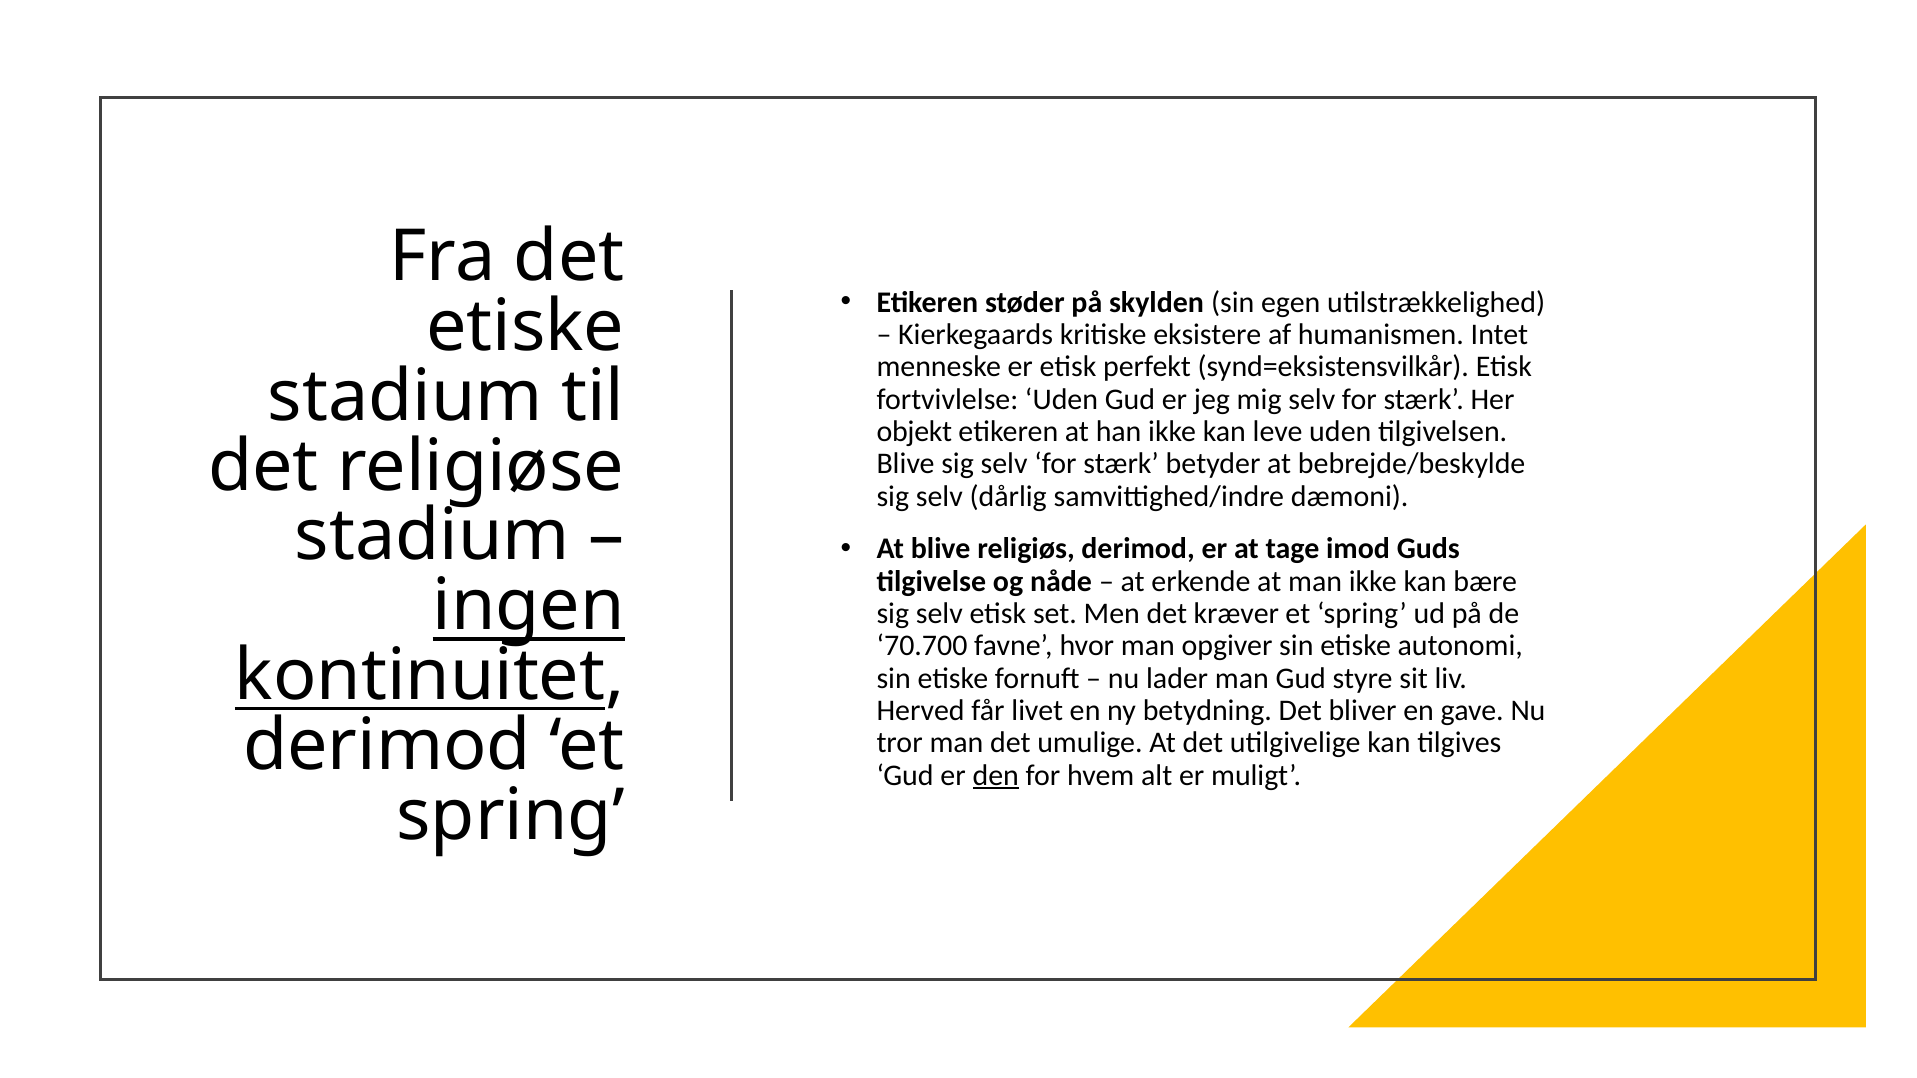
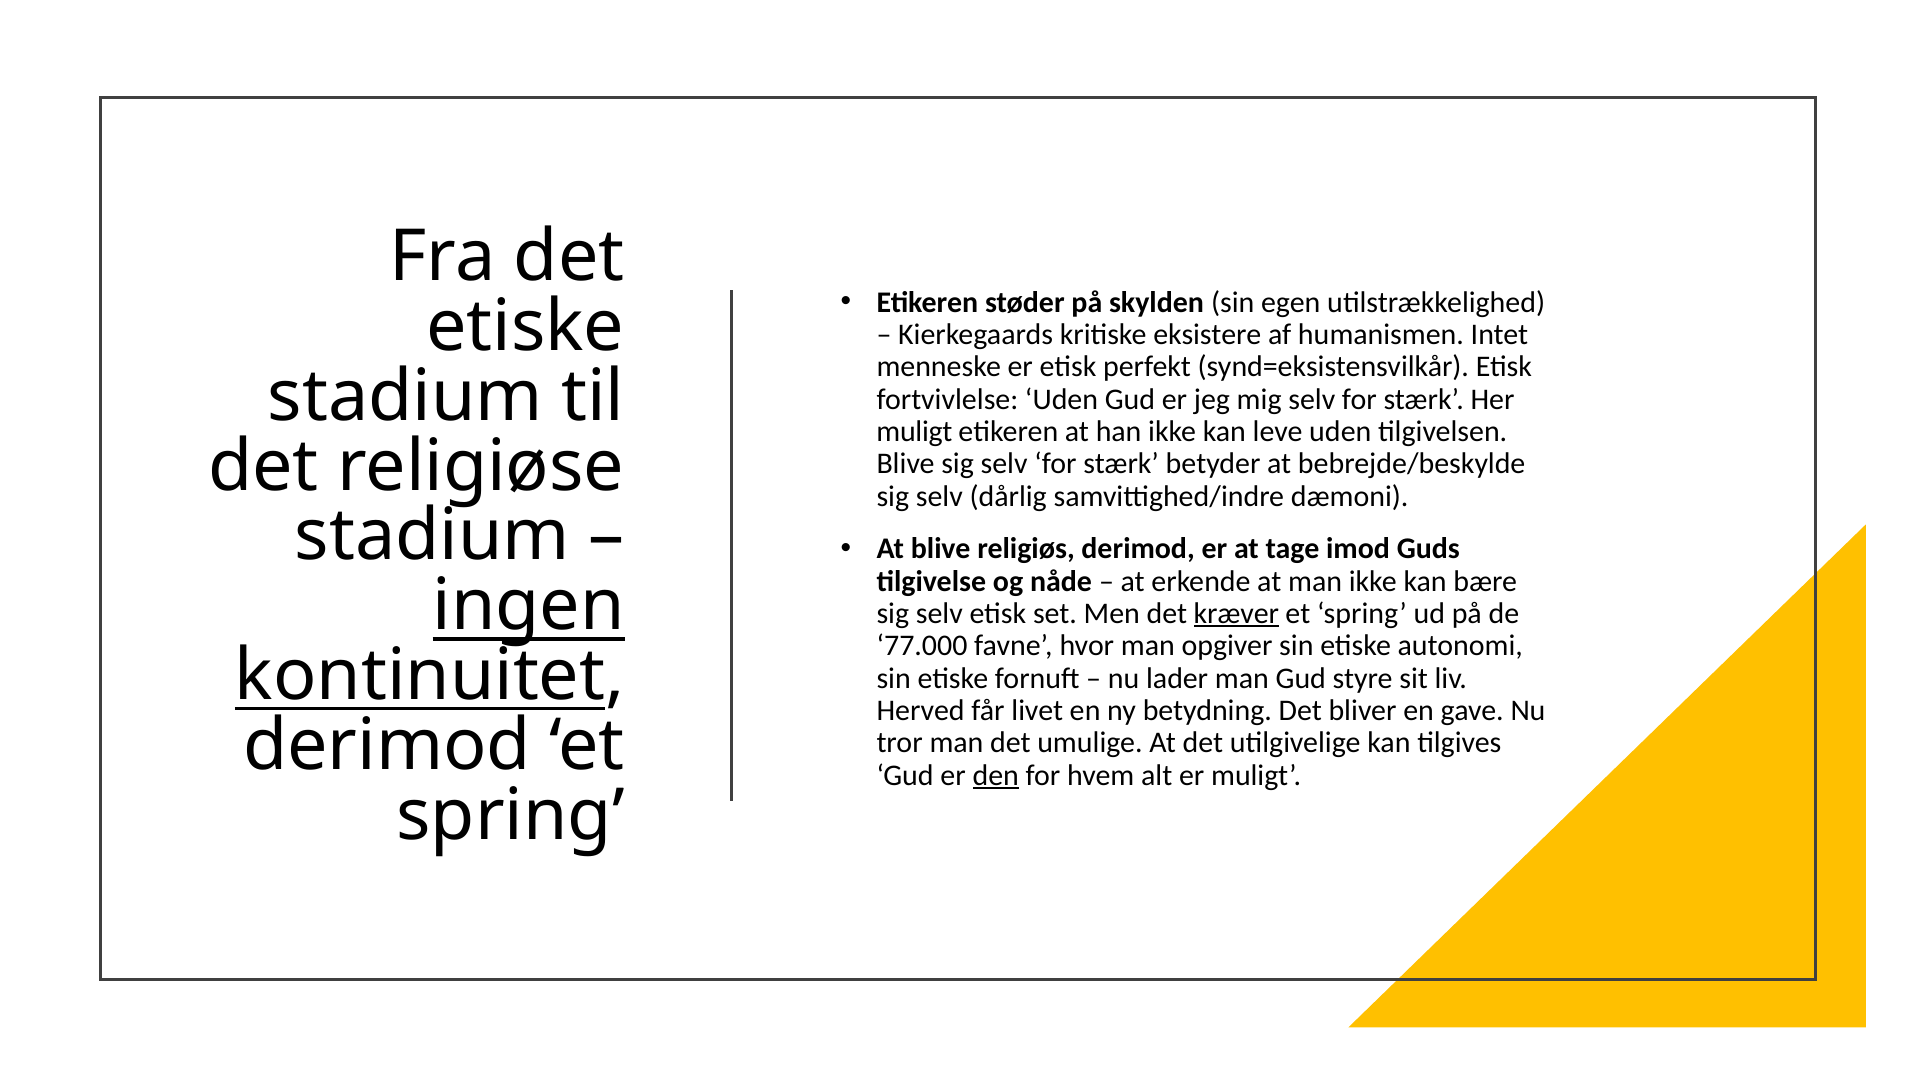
objekt: objekt -> muligt (914, 432)
kræver underline: none -> present (1236, 614)
70.700: 70.700 -> 77.000 (922, 646)
